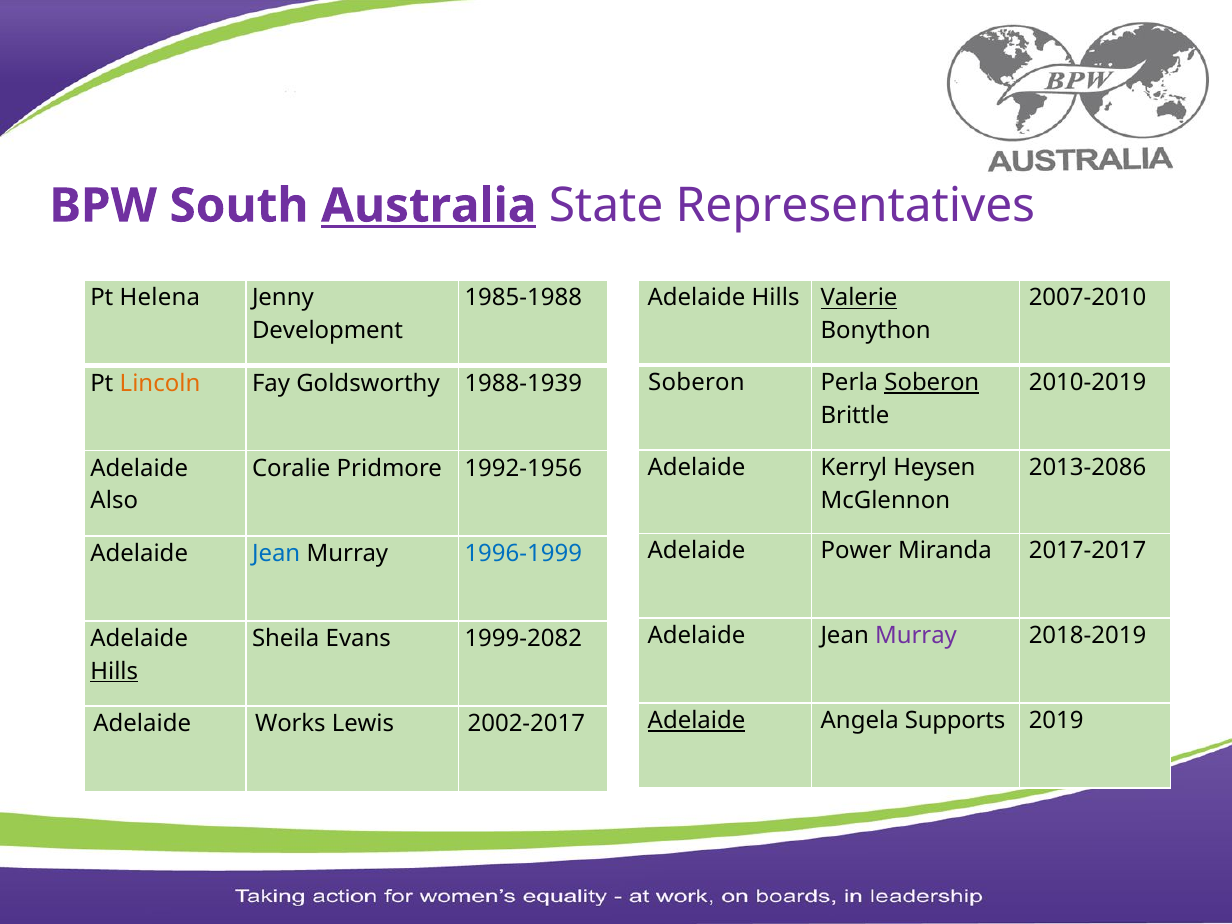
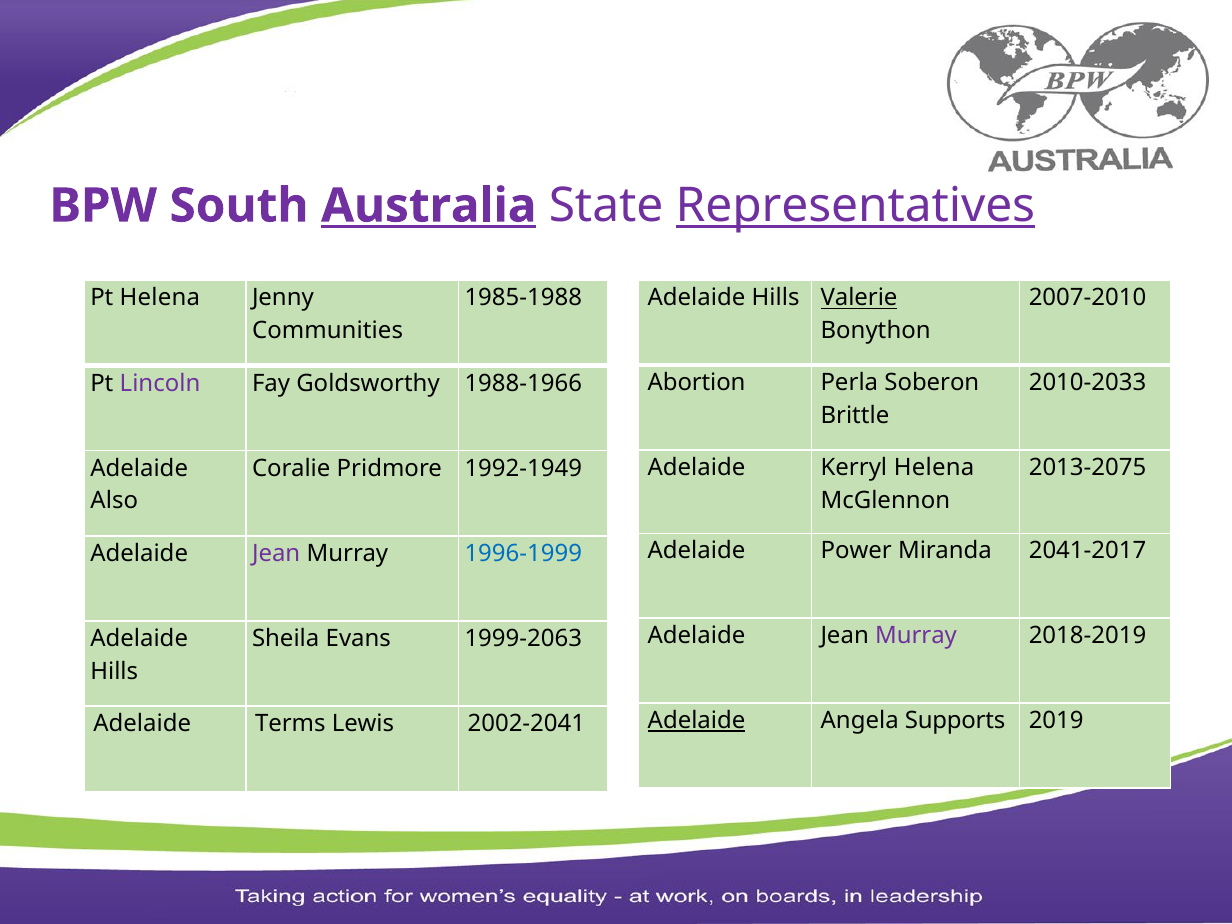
Representatives underline: none -> present (855, 206)
Development: Development -> Communities (328, 331)
Soberon: Soberon -> Abortion (697, 383)
Soberon underline: present -> none (932, 383)
2010-2019: 2010-2019 -> 2010-2033 (1088, 383)
Lincoln colour: orange -> purple (160, 383)
1988-1939: 1988-1939 -> 1988-1966 (523, 383)
Kerryl Heysen: Heysen -> Helena (934, 468)
2013-2086: 2013-2086 -> 2013-2075 (1088, 468)
1992-1956: 1992-1956 -> 1992-1949 (523, 468)
2017-2017: 2017-2017 -> 2041-2017 (1088, 551)
Jean colour: blue -> purple (276, 554)
1999-2082: 1999-2082 -> 1999-2063 (523, 639)
Hills underline: present -> none (114, 671)
Works: Works -> Terms (290, 724)
2002-2017: 2002-2017 -> 2002-2041 (526, 724)
